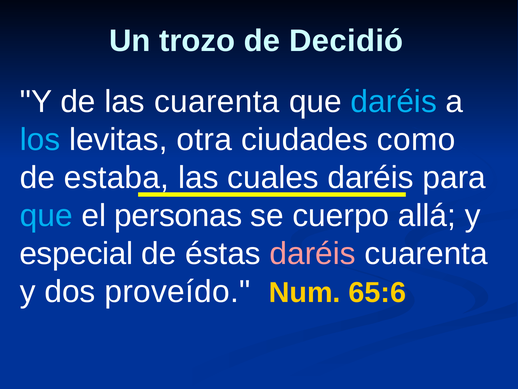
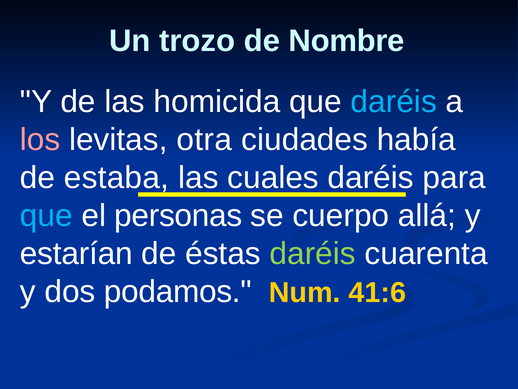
Decidió: Decidió -> Nombre (347, 41)
las cuarenta: cuarenta -> homicida (217, 101)
los colour: light blue -> pink (40, 139)
como: como -> había (416, 139)
especial: especial -> estarían (76, 253)
daréis colour: pink -> light green (313, 253)
proveído: proveído -> podamos (178, 291)
65:6: 65:6 -> 41:6 (377, 292)
